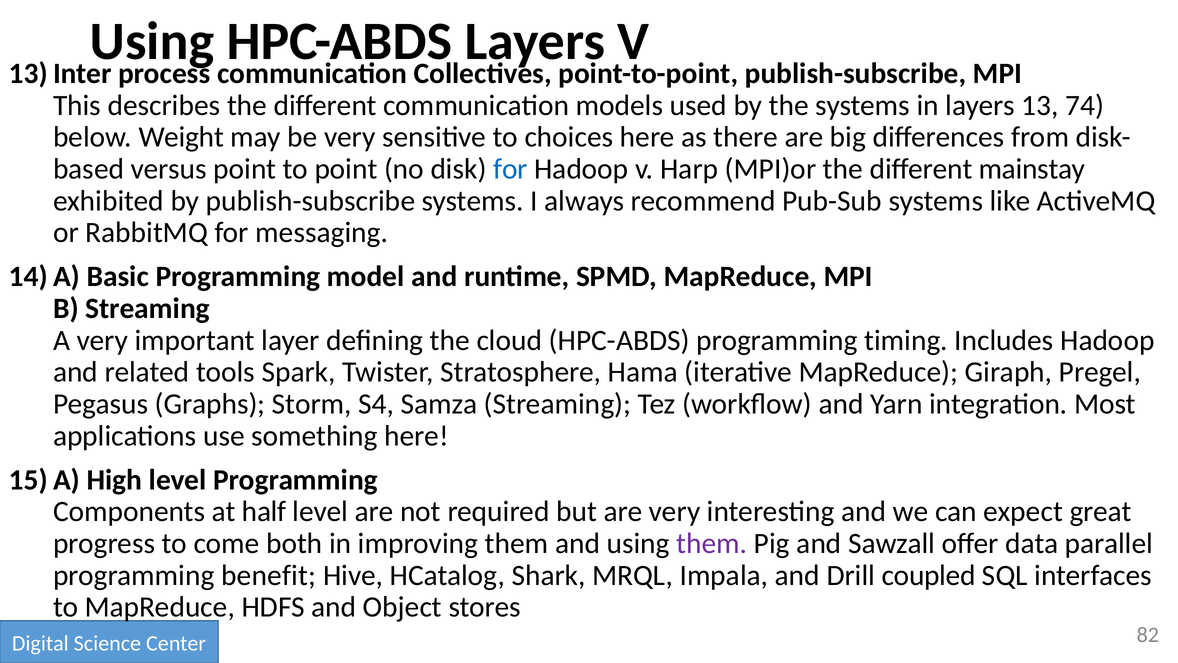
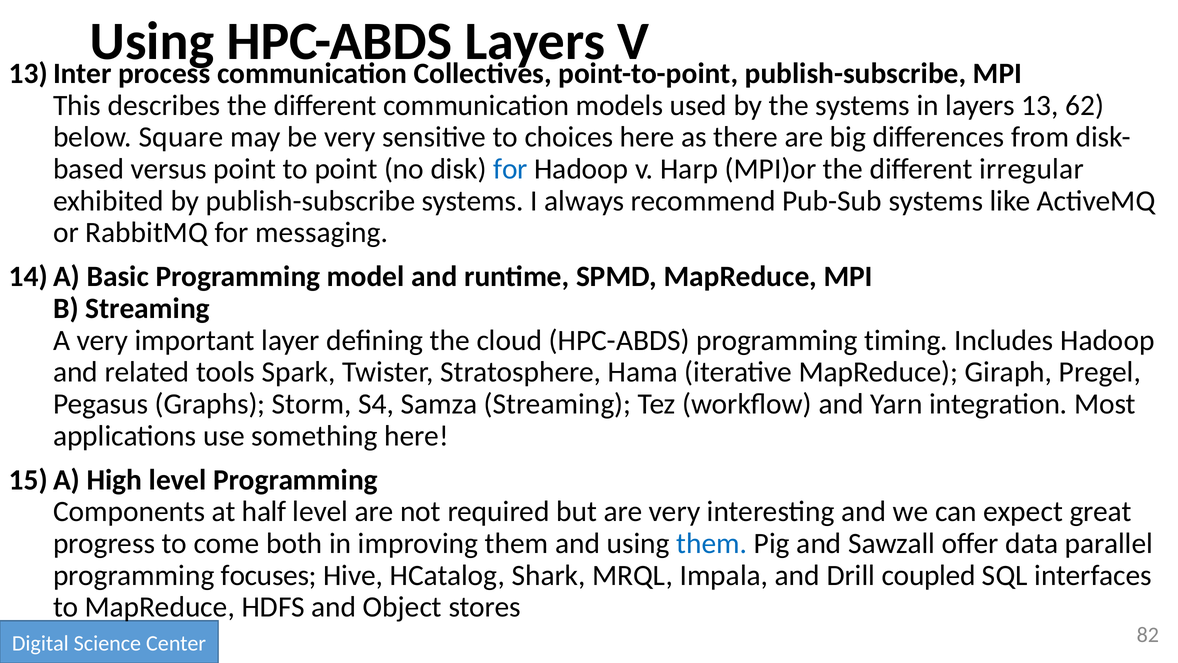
74: 74 -> 62 (1085, 105)
Weight: Weight -> Square (181, 137)
mainstay: mainstay -> irregular (1032, 169)
them colour: purple -> blue (712, 543)
benefit: benefit -> focuses (269, 575)
